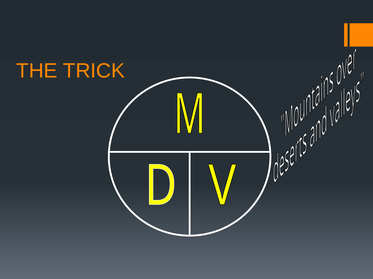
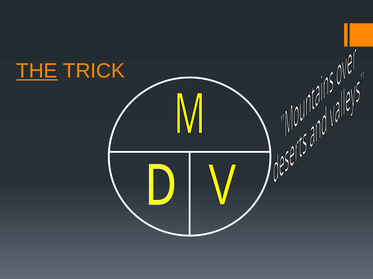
THE underline: none -> present (37, 71)
